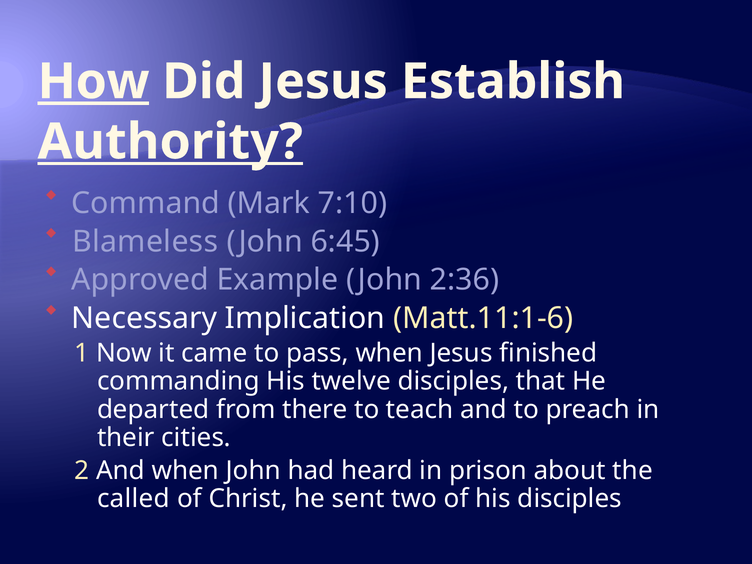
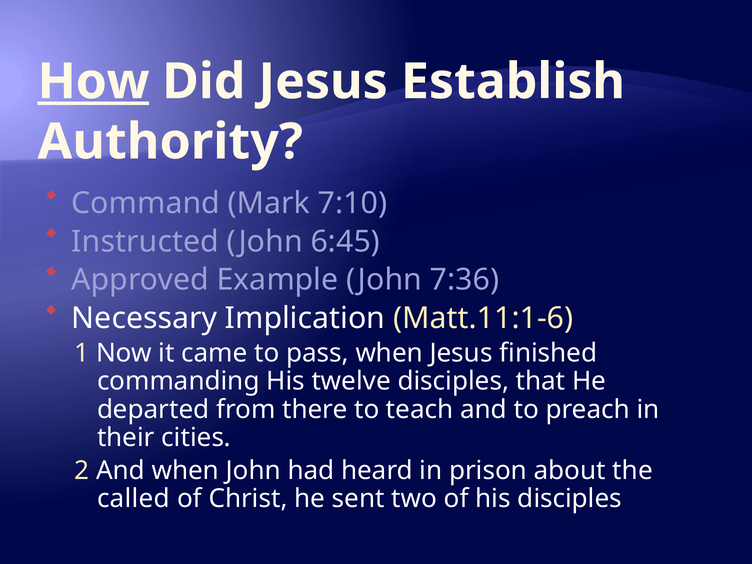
Authority underline: present -> none (170, 142)
Blameless: Blameless -> Instructed (145, 242)
2:36: 2:36 -> 7:36 (465, 280)
